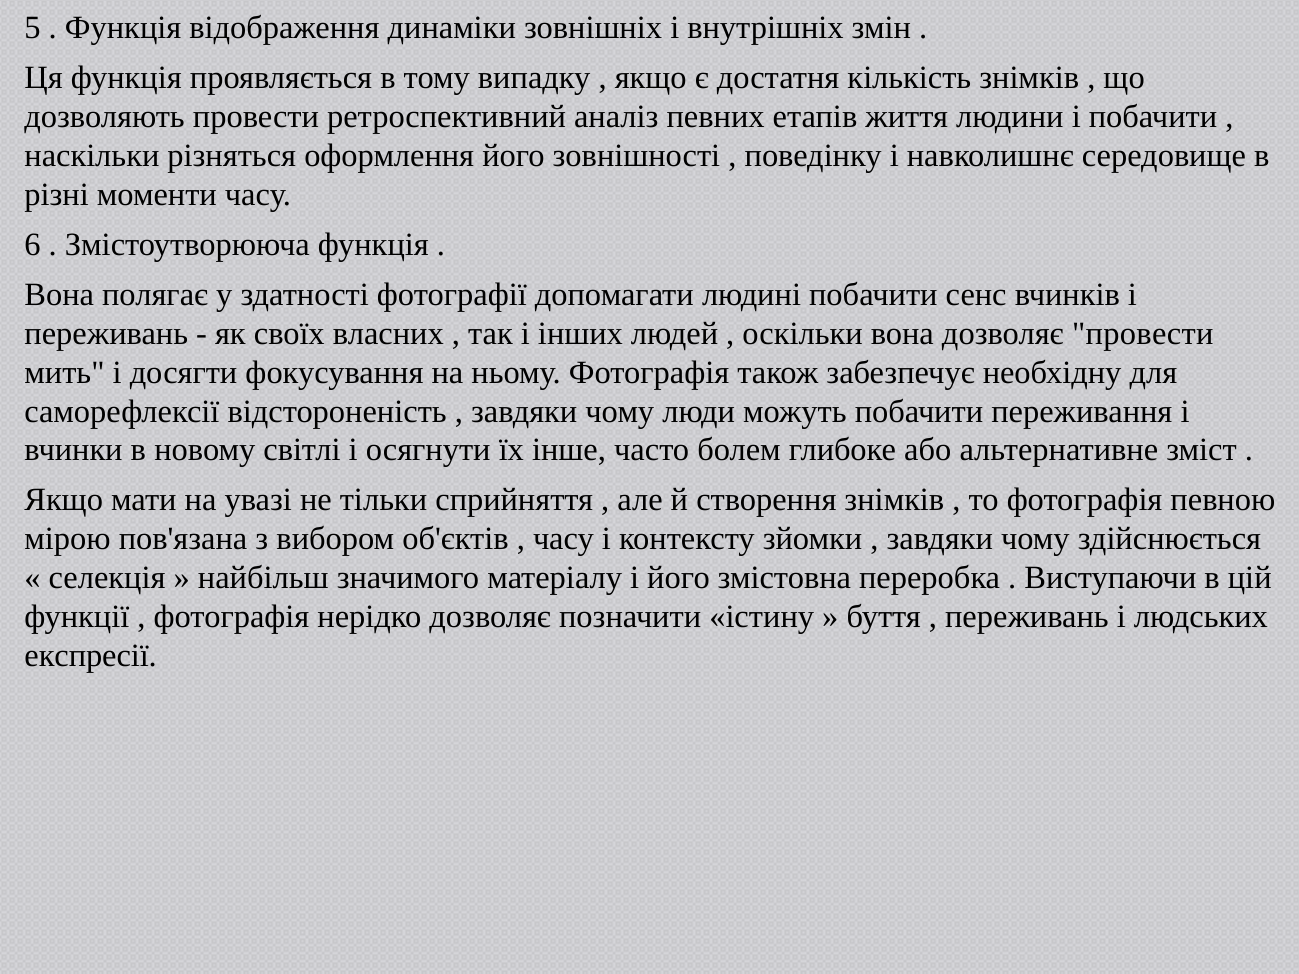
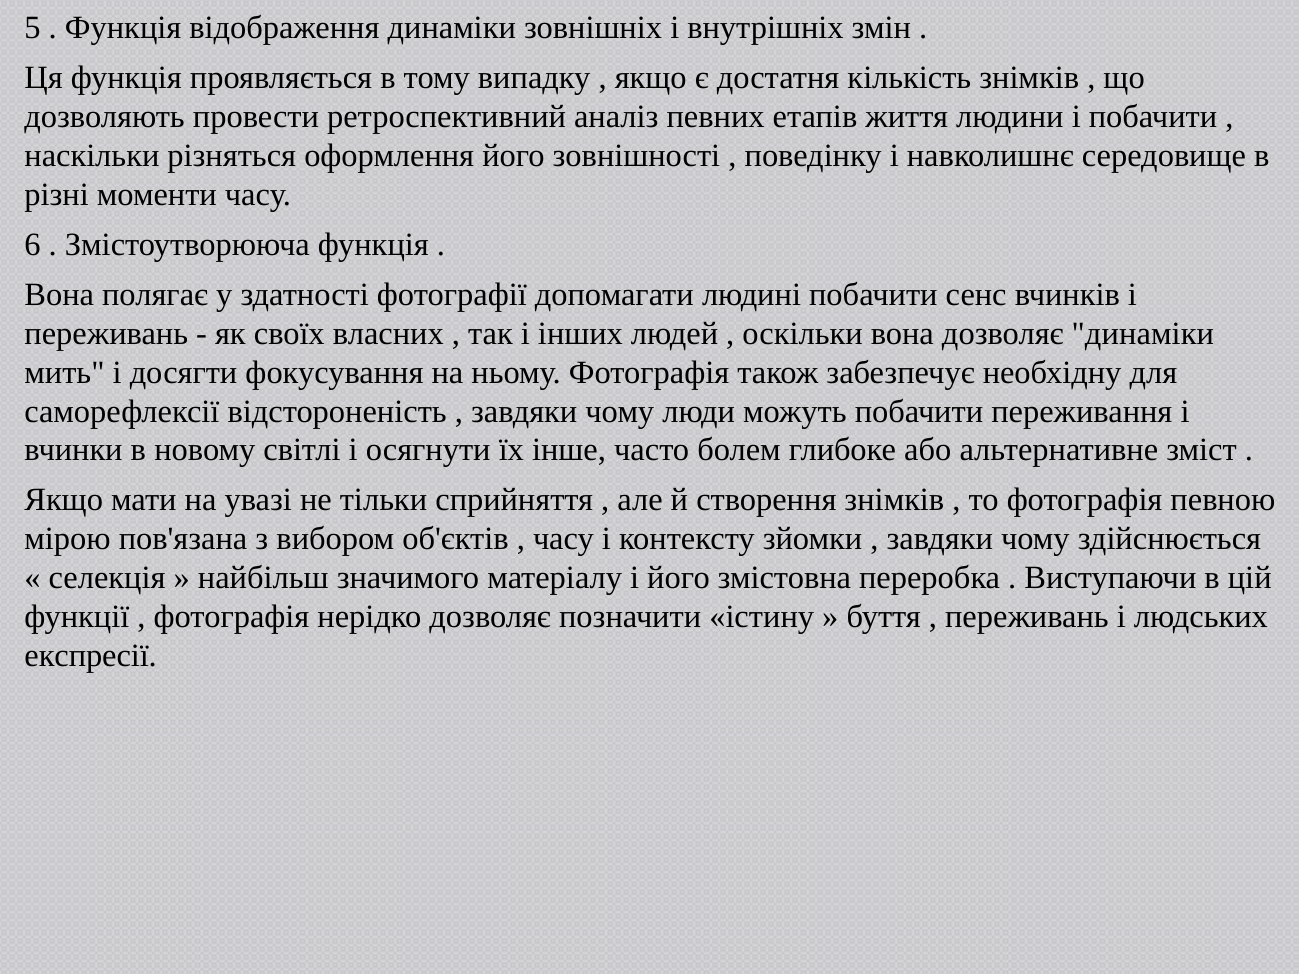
дозволяє провести: провести -> динаміки (1143, 333)
